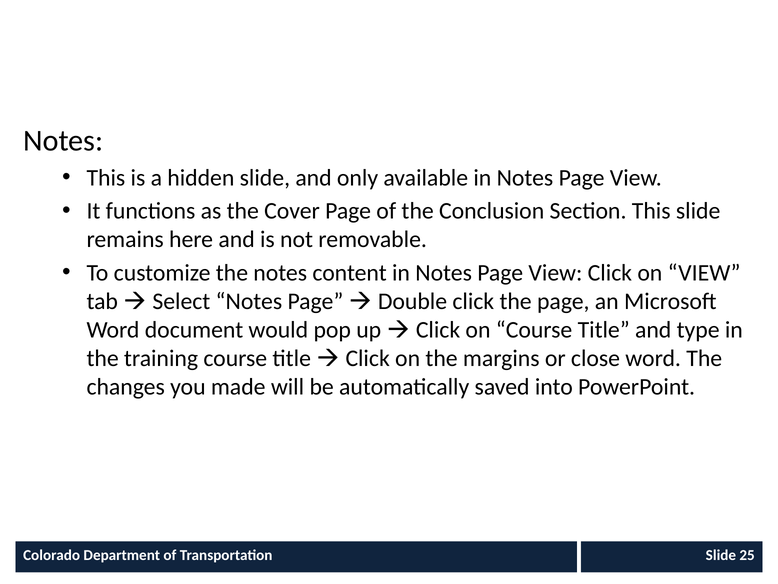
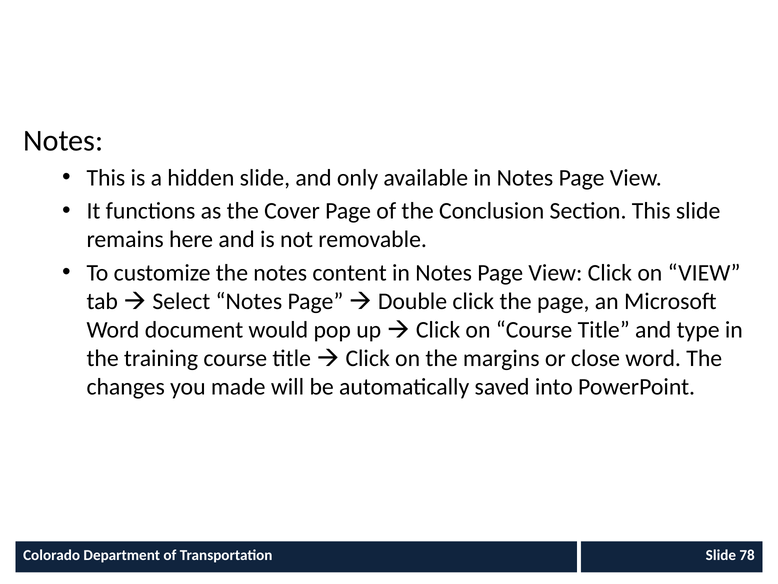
25: 25 -> 78 (747, 555)
